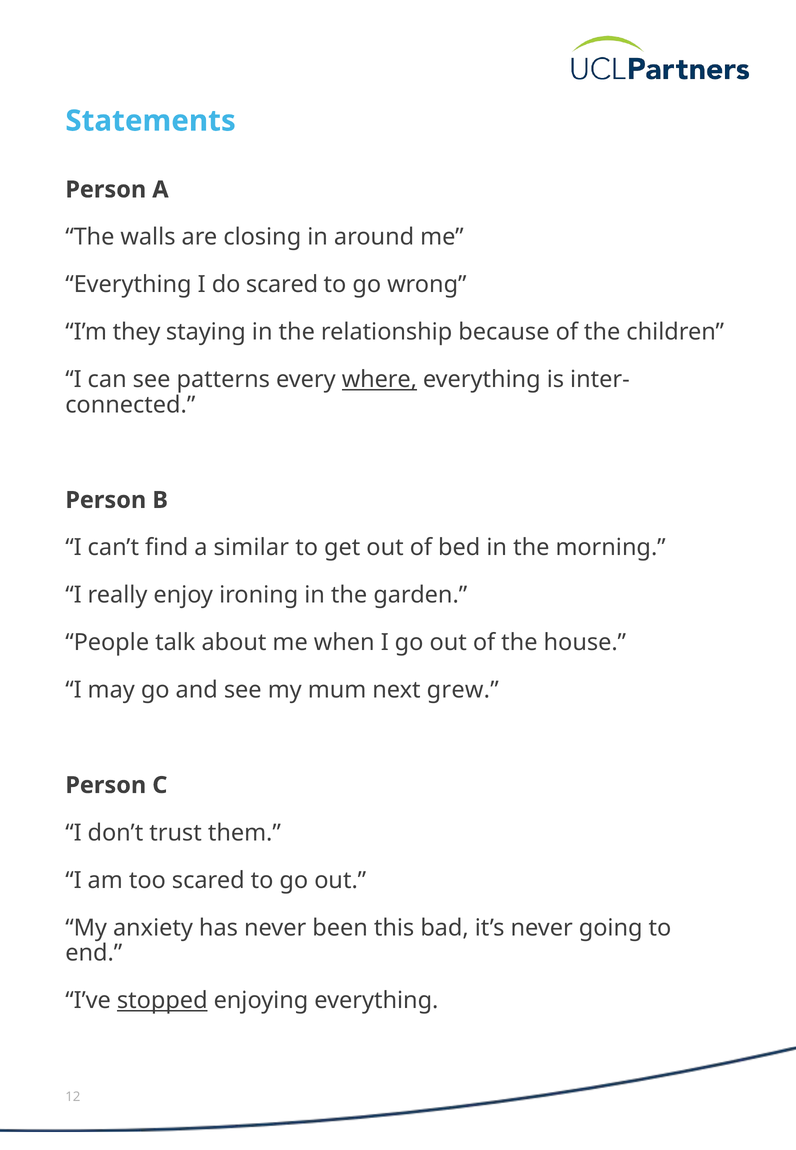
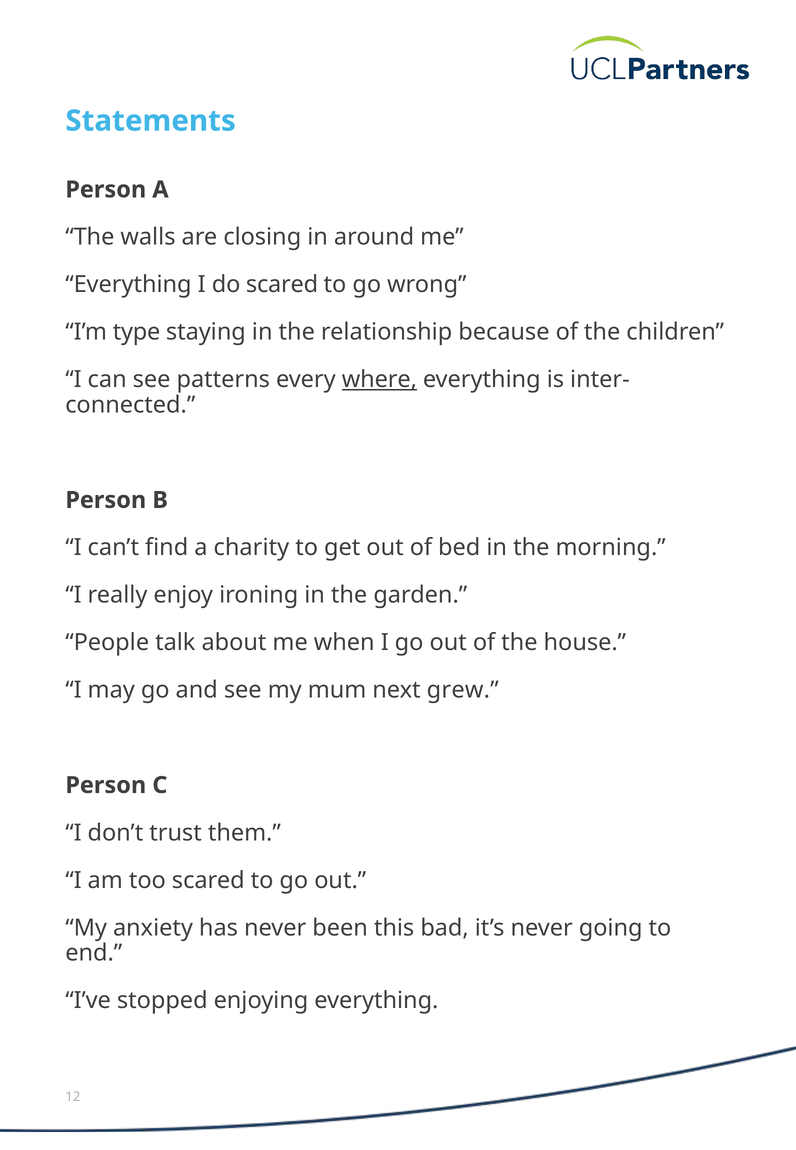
they: they -> type (137, 332)
similar: similar -> charity (251, 548)
stopped underline: present -> none (162, 1001)
